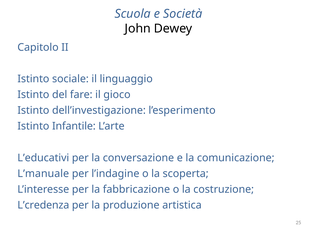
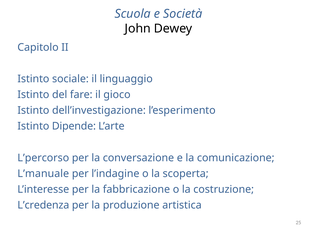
Infantile: Infantile -> Dipende (74, 126)
L’educativi: L’educativi -> L’percorso (43, 158)
